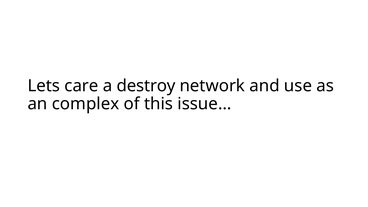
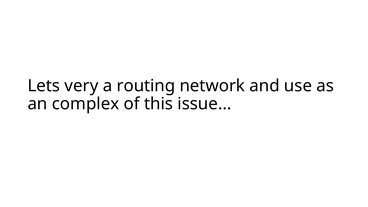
care: care -> very (81, 86)
destroy: destroy -> routing (146, 86)
